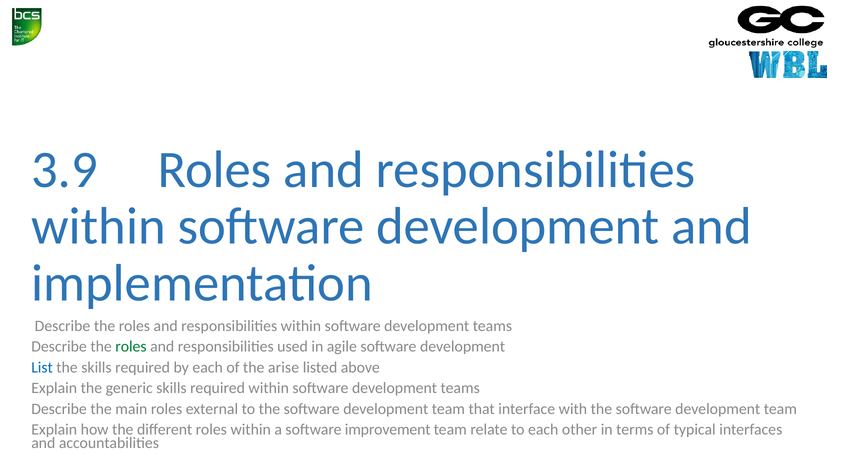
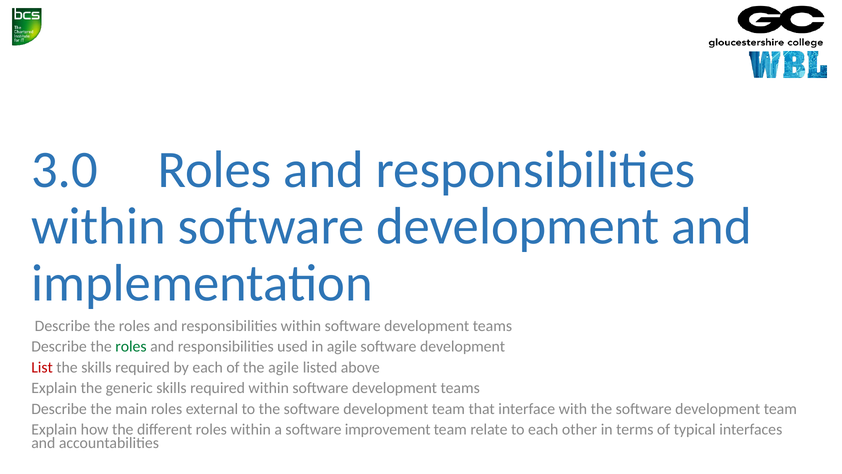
3.9: 3.9 -> 3.0 (65, 169)
List colour: blue -> red (42, 367)
the arise: arise -> agile (284, 367)
